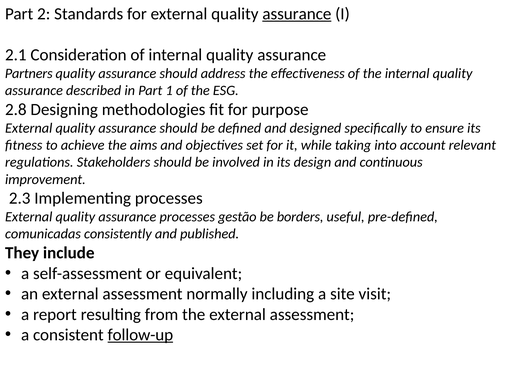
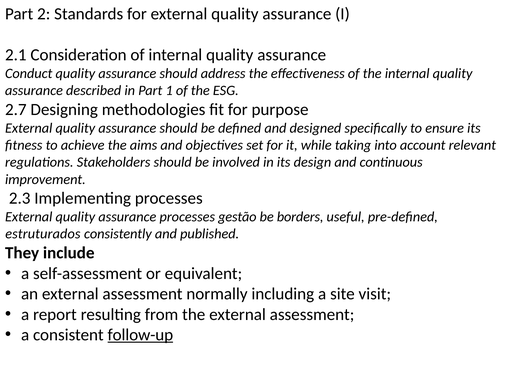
assurance underline: present -> none (297, 14)
Partners: Partners -> Conduct (29, 73)
2.8: 2.8 -> 2.7 (16, 110)
comunicadas: comunicadas -> estruturados (43, 234)
